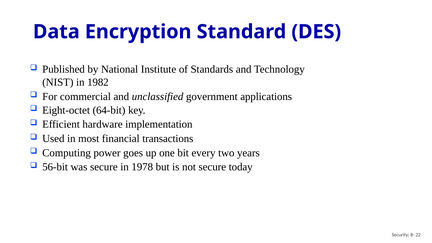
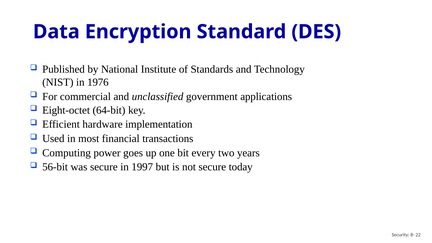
1982: 1982 -> 1976 (98, 82)
1978: 1978 -> 1997 (142, 167)
